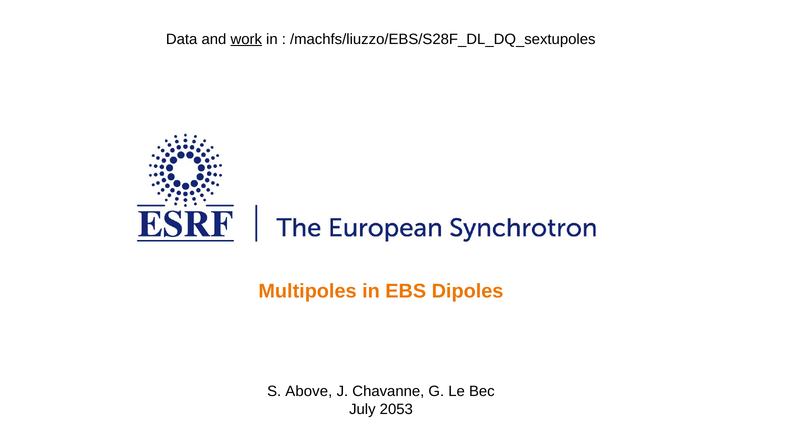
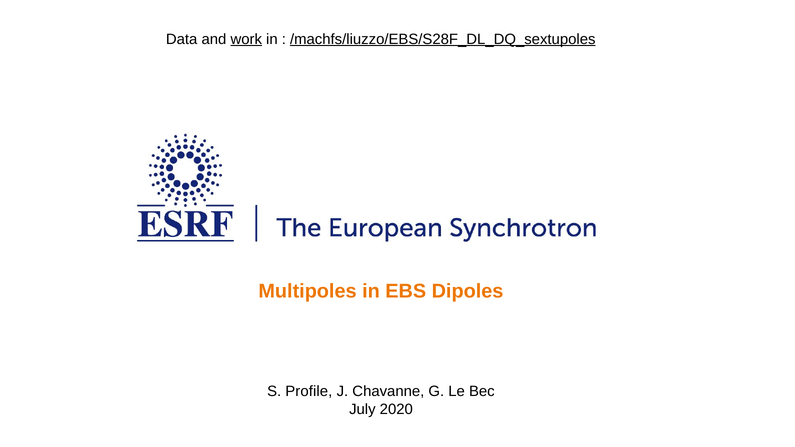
/machfs/liuzzo/EBS/S28F_DL_DQ_sextupoles underline: none -> present (443, 39)
Above: Above -> Profile (309, 391)
2053: 2053 -> 2020 (396, 409)
